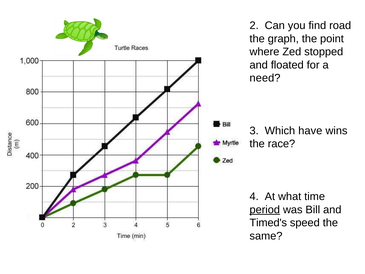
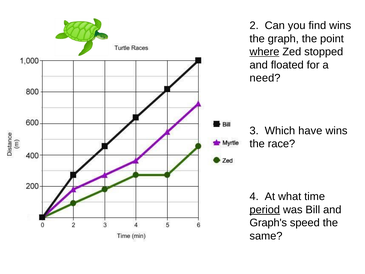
find road: road -> wins (340, 25)
where underline: none -> present (264, 52)
Timed's: Timed's -> Graph's (268, 223)
